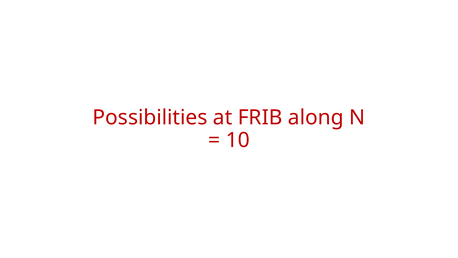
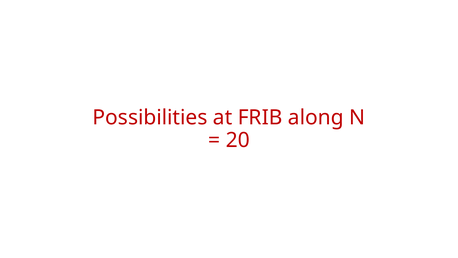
10: 10 -> 20 (238, 140)
